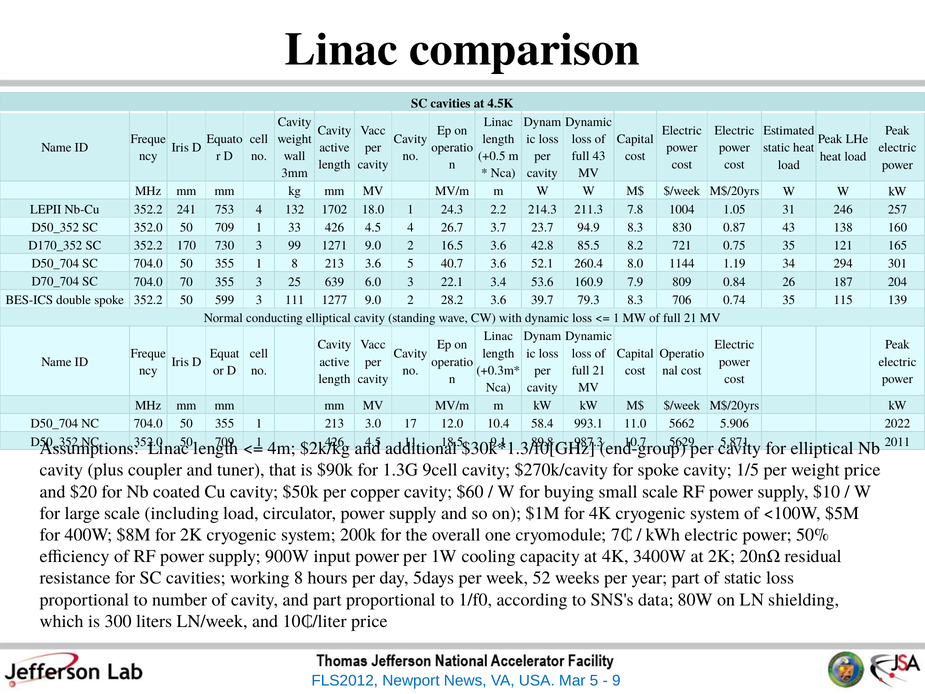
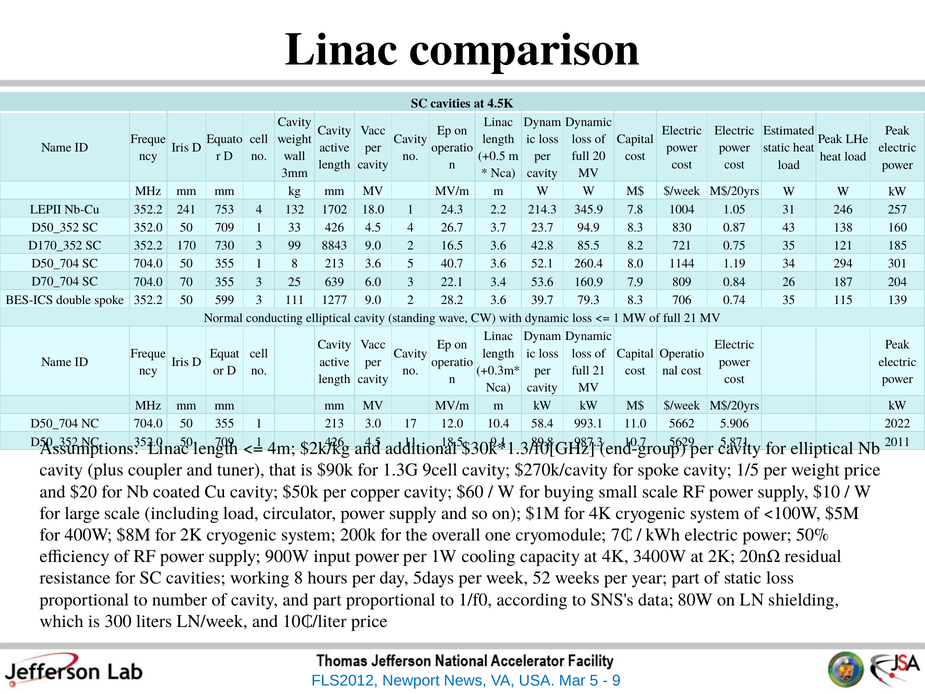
full 43: 43 -> 20 (599, 156)
211.3: 211.3 -> 345.9 (589, 209)
1271: 1271 -> 8843 (334, 246)
165: 165 -> 185 (898, 246)
